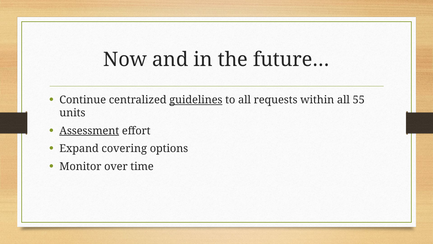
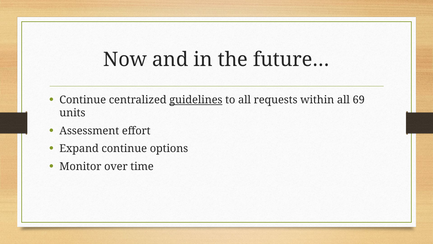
55: 55 -> 69 (359, 100)
Assessment underline: present -> none (89, 131)
Expand covering: covering -> continue (124, 148)
